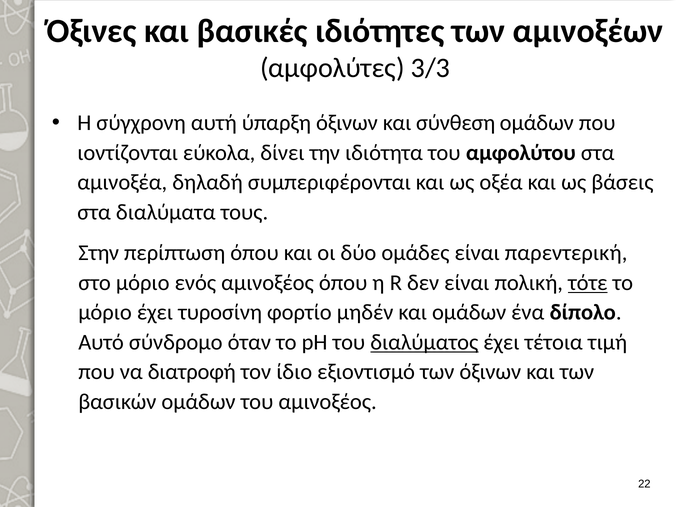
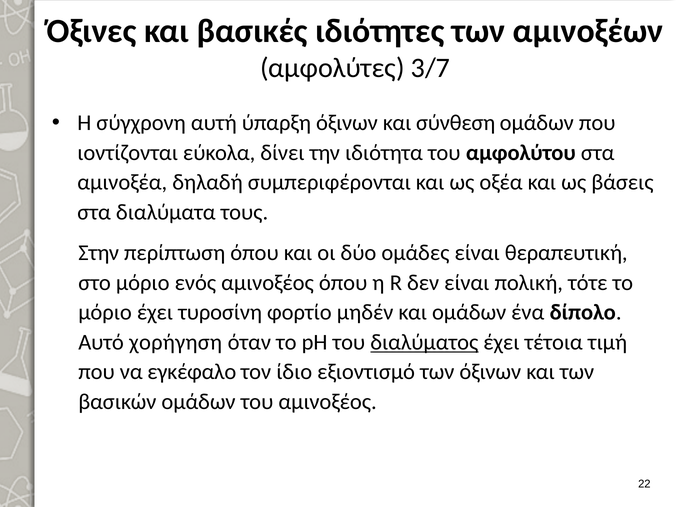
3/3: 3/3 -> 3/7 (431, 68)
παρεντερική: παρεντερική -> θεραπευτική (566, 253)
τότε underline: present -> none (588, 283)
σύνδρομο: σύνδρομο -> χορήγηση (176, 342)
διατροφή: διατροφή -> εγκέφαλο (192, 372)
